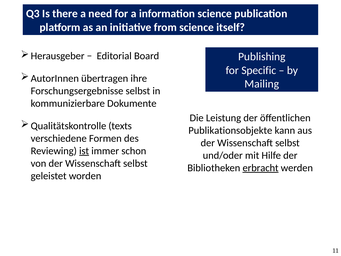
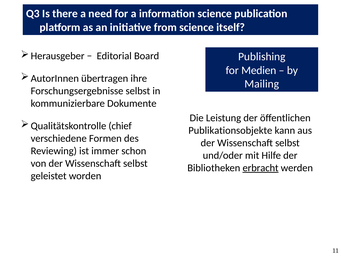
Specific: Specific -> Medien (259, 70)
texts: texts -> chief (120, 126)
ist underline: present -> none (84, 151)
